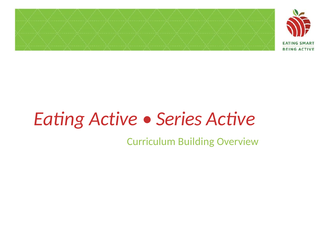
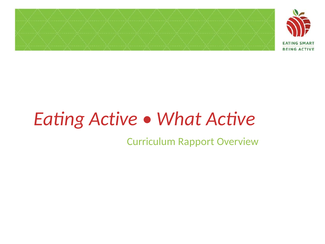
Series: Series -> What (179, 119)
Building: Building -> Rapport (196, 141)
